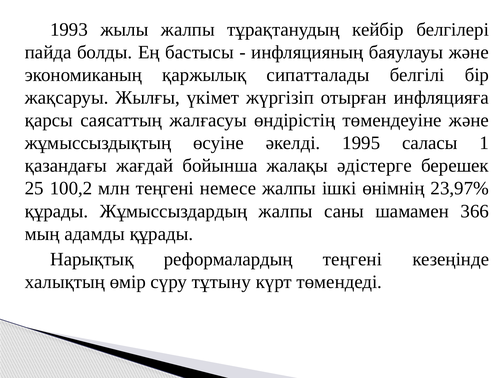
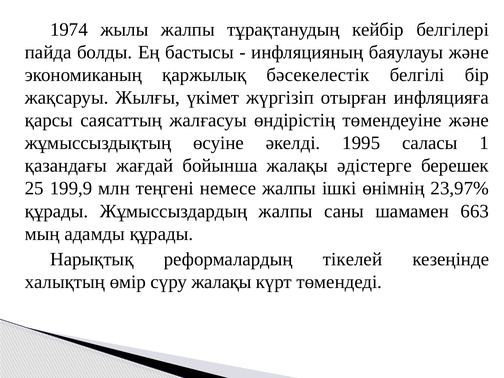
1993: 1993 -> 1974 (69, 30)
сипатталады: сипатталады -> бәсекелестік (318, 75)
100,2: 100,2 -> 199,9 (71, 188)
366: 366 -> 663 (475, 211)
реформалардың теңгені: теңгені -> тікелей (352, 259)
сүру тұтыну: тұтыну -> жалақы (222, 282)
